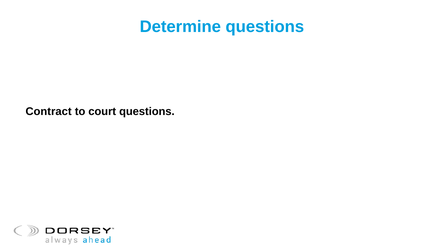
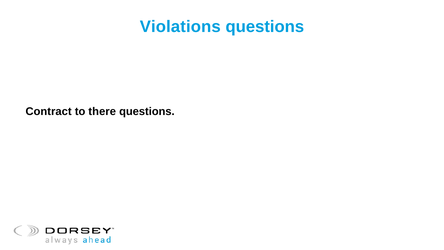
Determine: Determine -> Violations (180, 27)
court: court -> there (102, 111)
